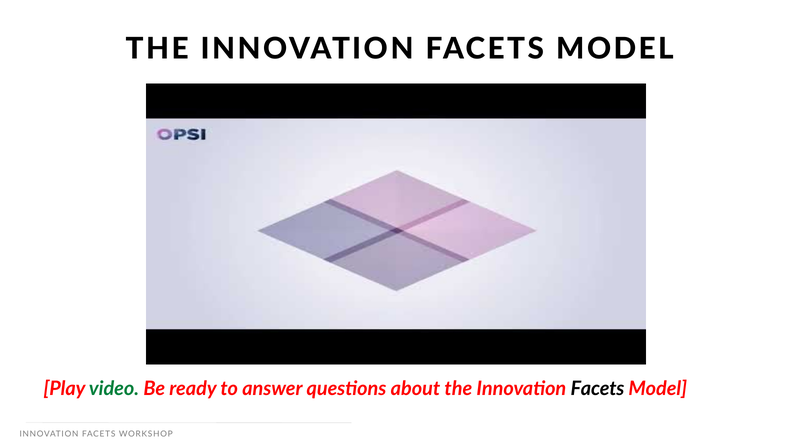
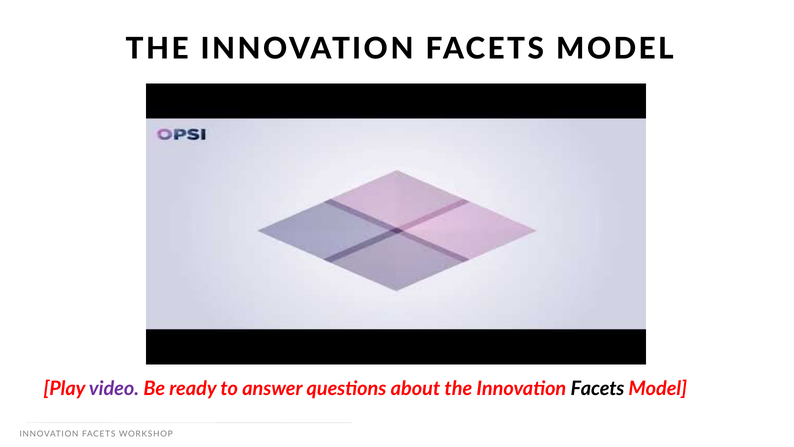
video colour: green -> purple (114, 388)
